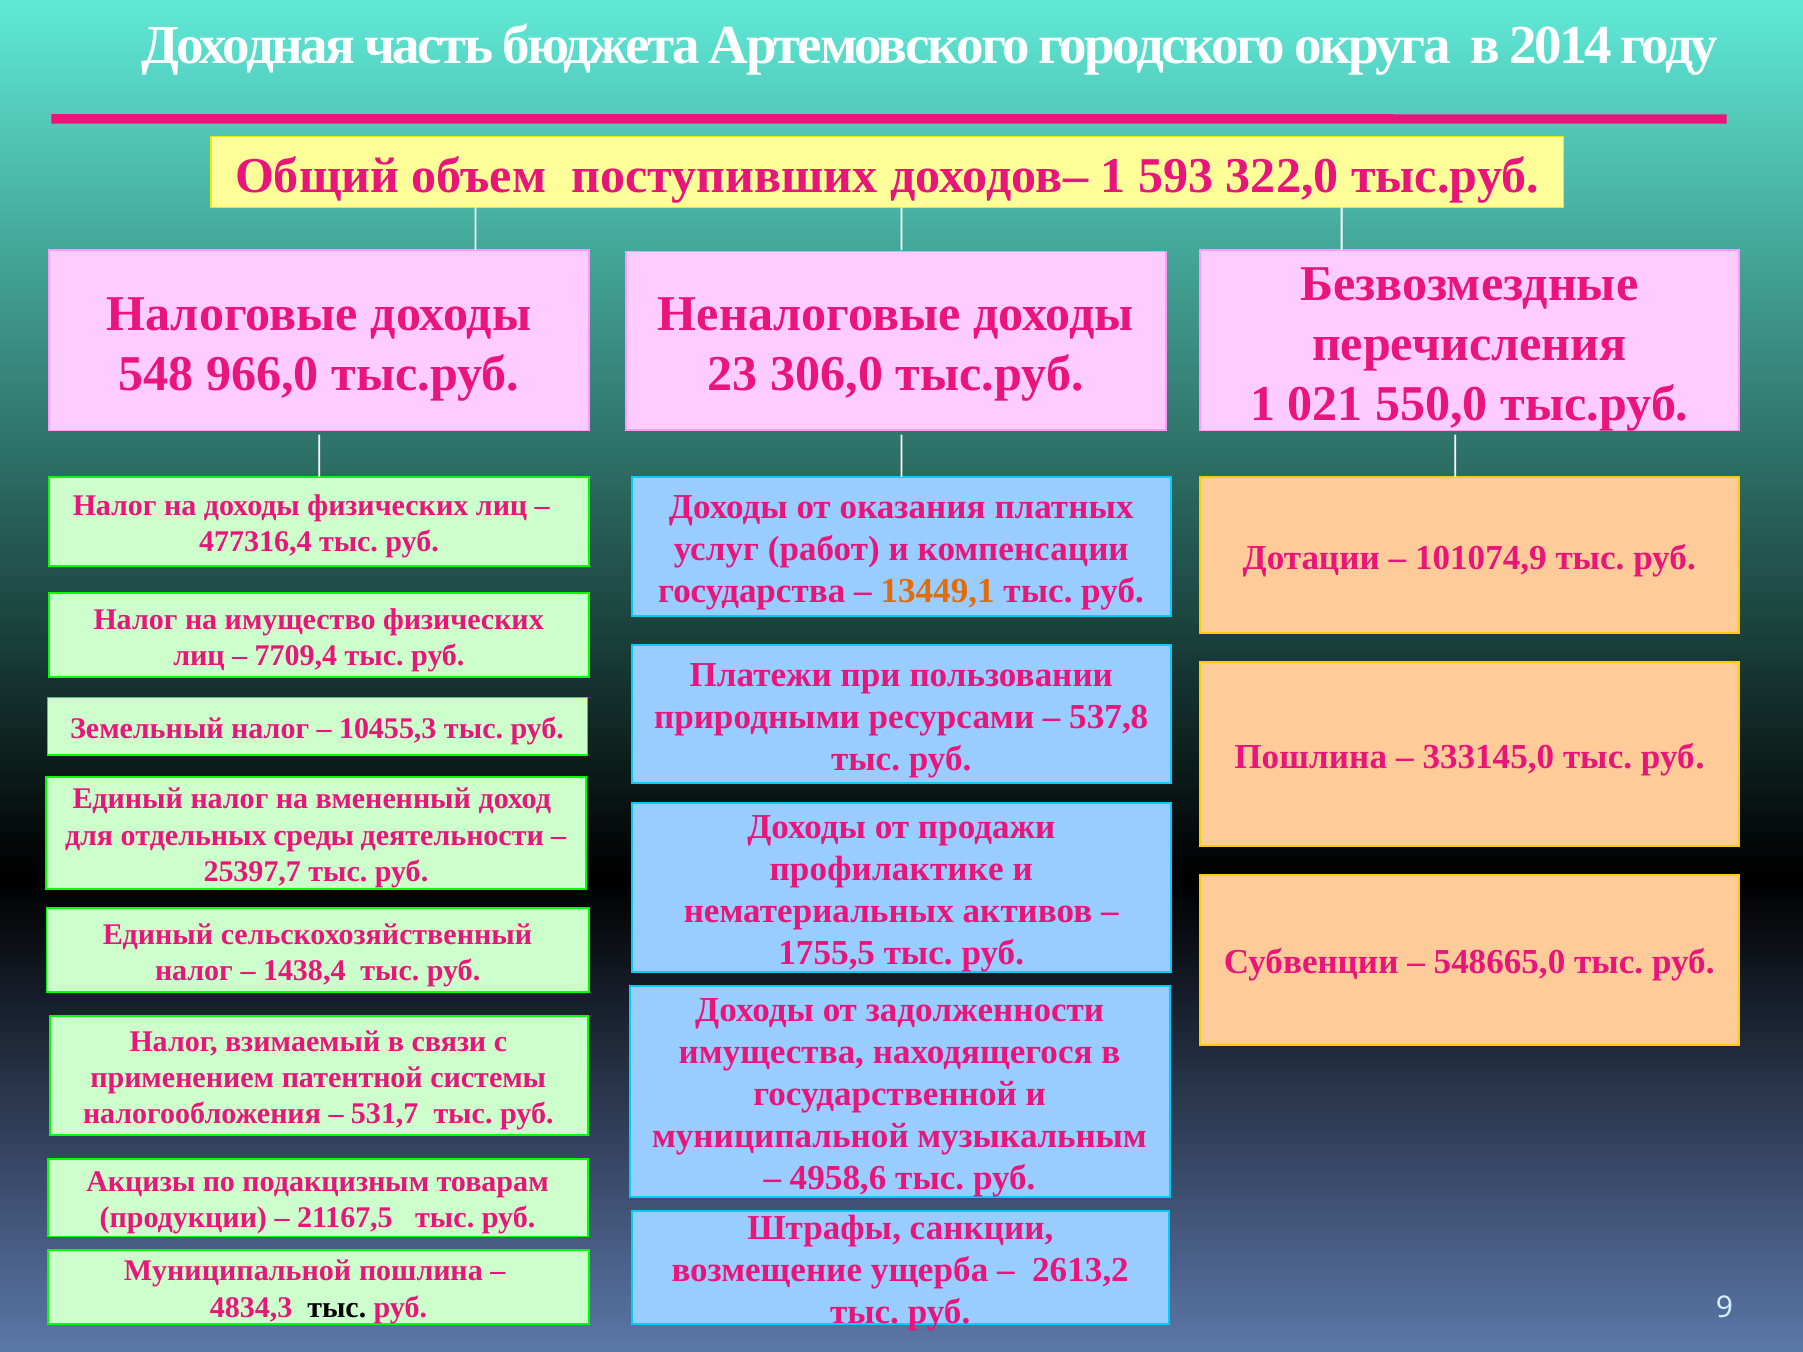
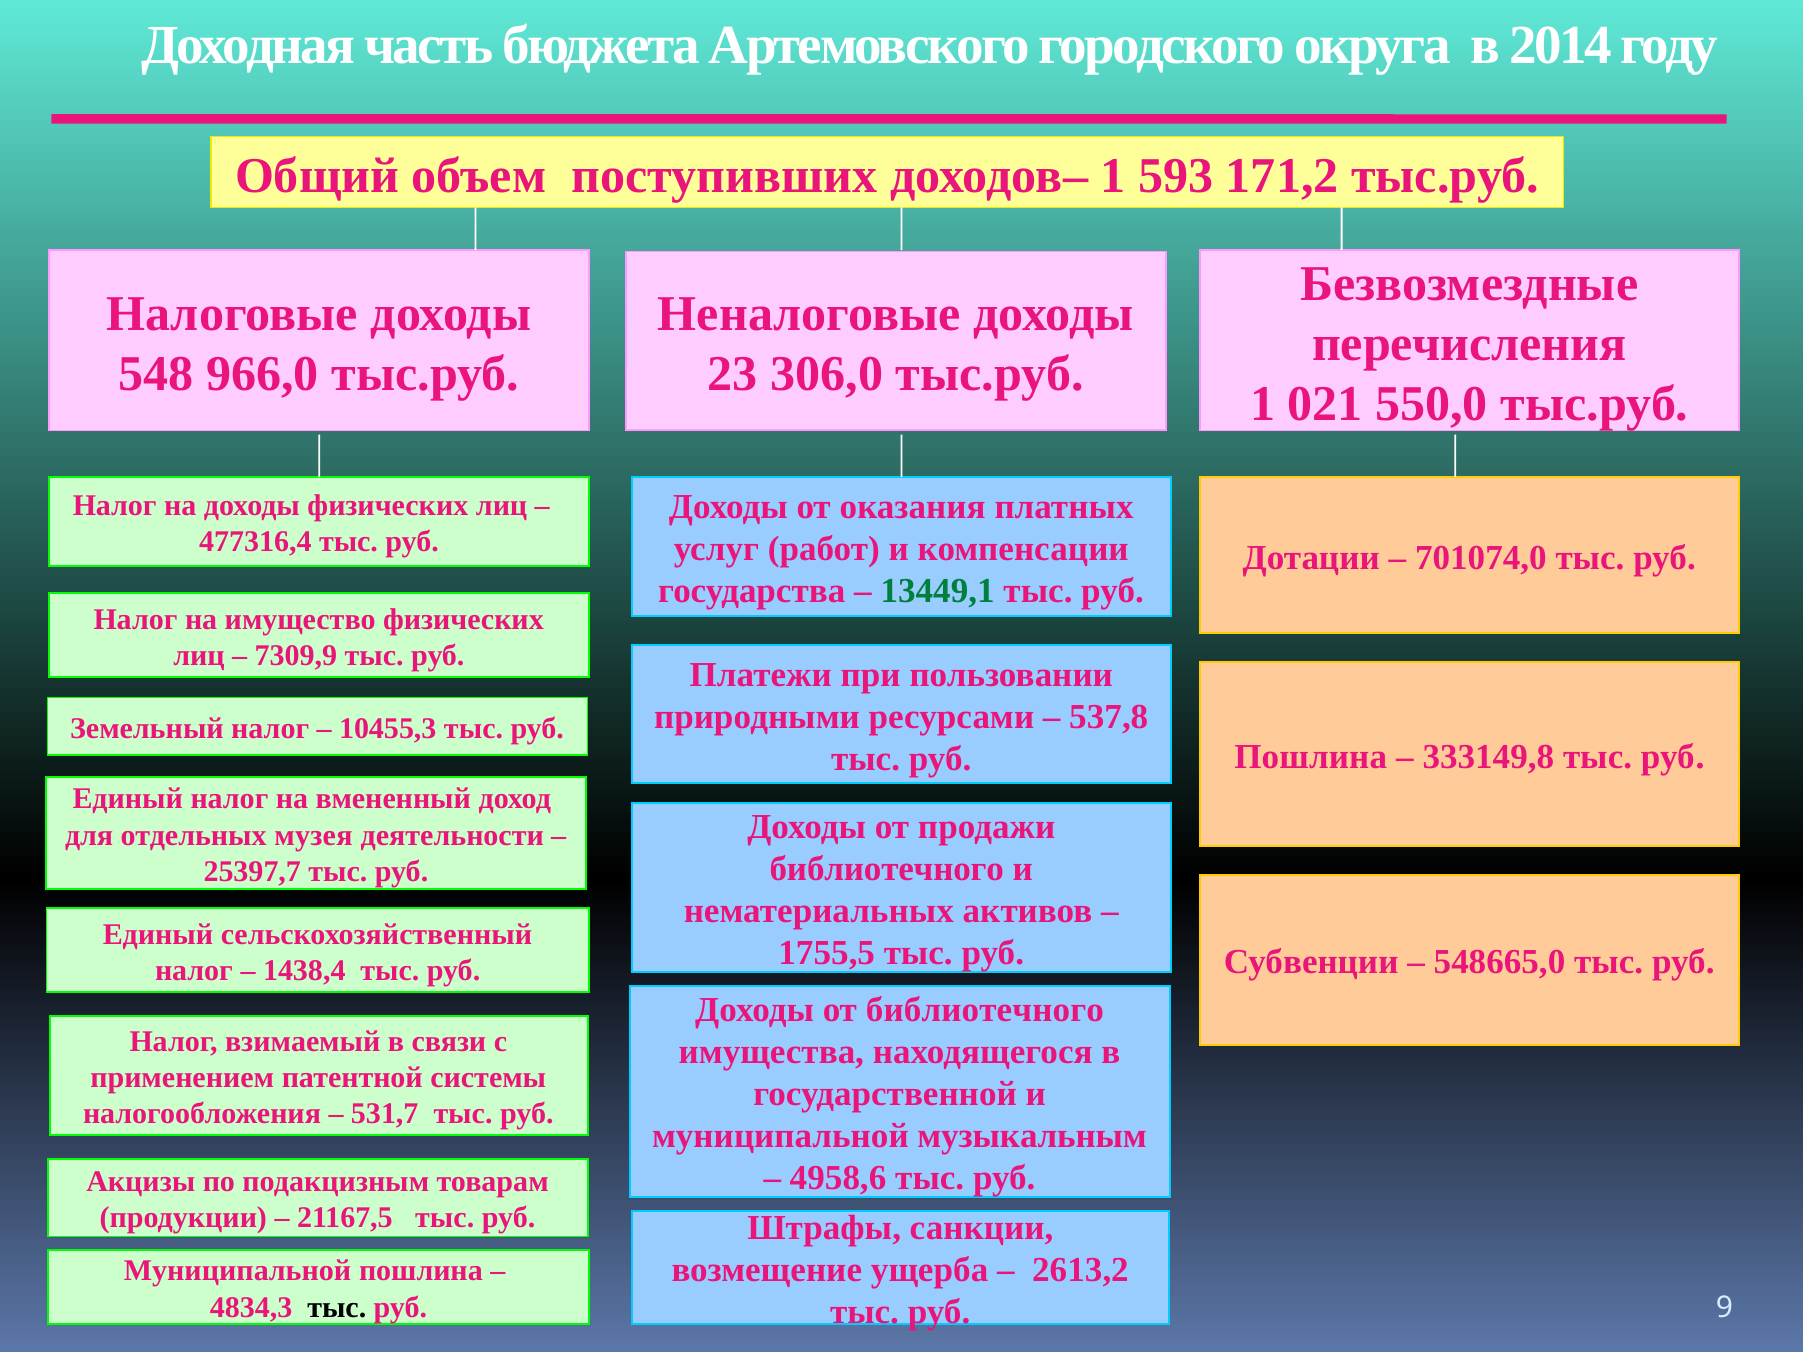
322,0: 322,0 -> 171,2 (1282, 176)
101074,9: 101074,9 -> 701074,0 (1481, 558)
13449,1 colour: orange -> green (938, 591)
7709,4: 7709,4 -> 7309,9 (296, 655)
333145,0: 333145,0 -> 333149,8 (1488, 757)
среды: среды -> музея (313, 835)
профилактике: профилактике -> библиотечного (887, 869)
от задолженности: задолженности -> библиотечного (985, 1010)
